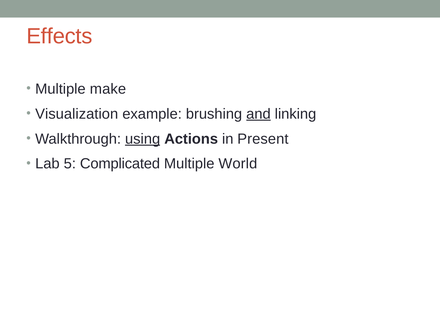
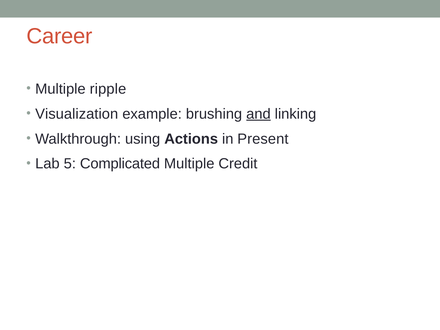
Effects: Effects -> Career (60, 36)
make: make -> ripple (108, 89)
using underline: present -> none (143, 139)
World: World -> Credit (238, 164)
